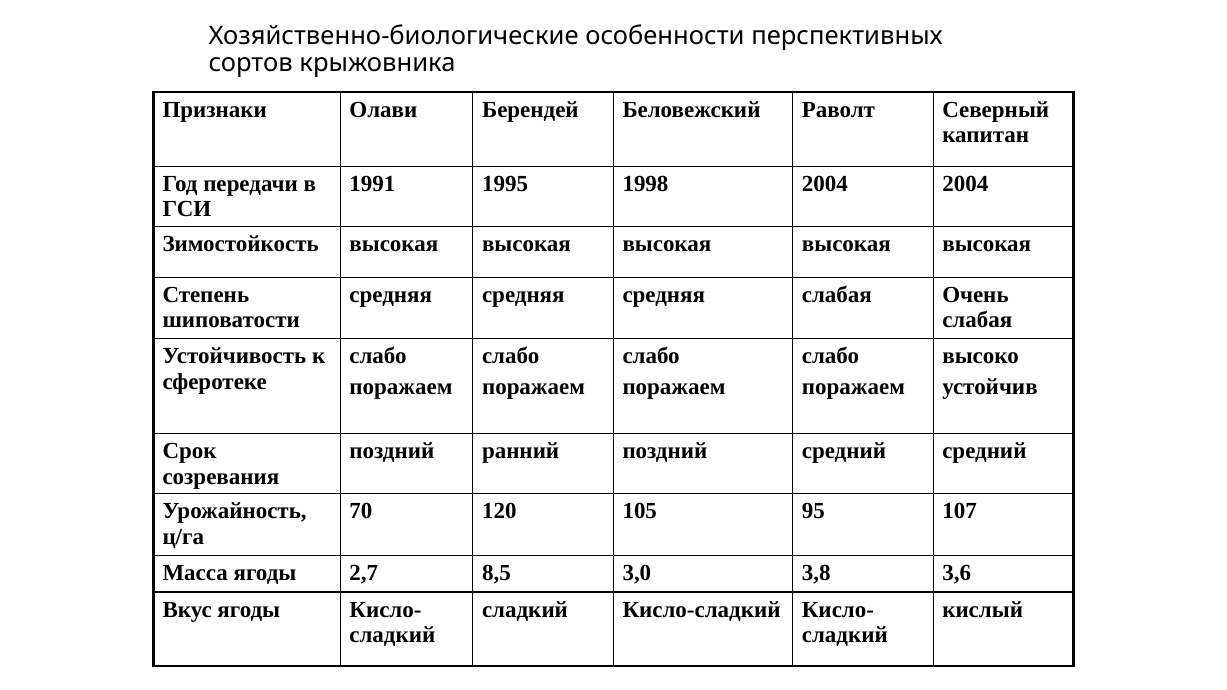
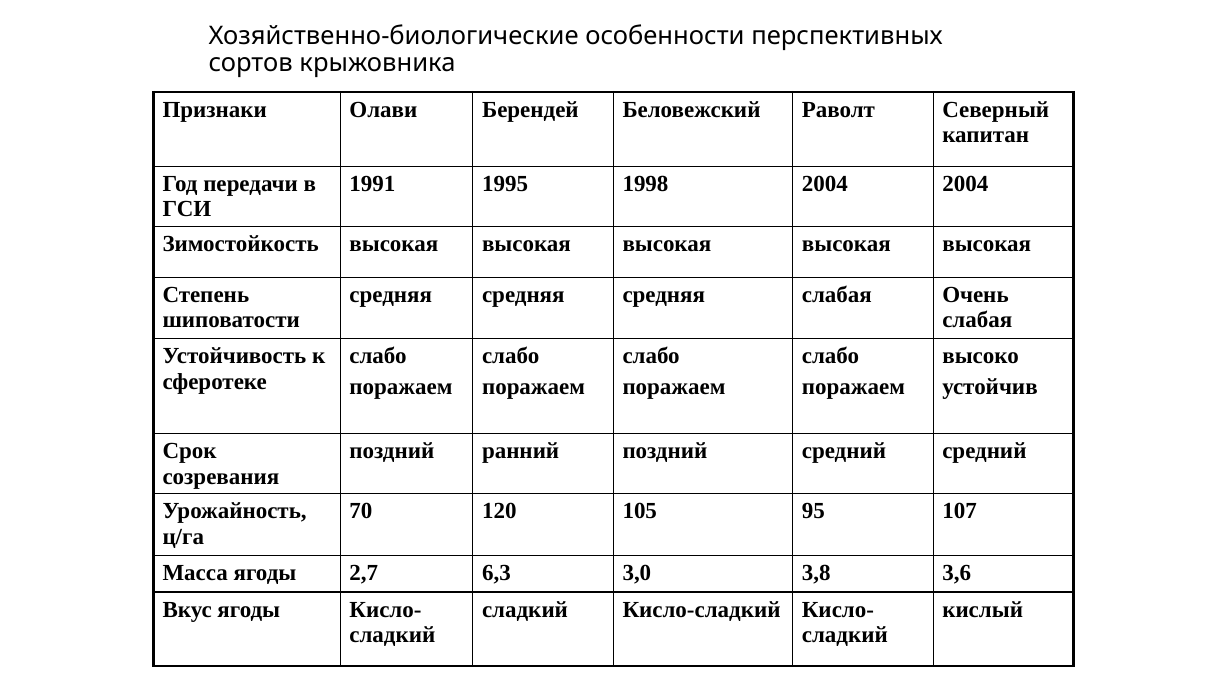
8,5: 8,5 -> 6,3 (496, 573)
